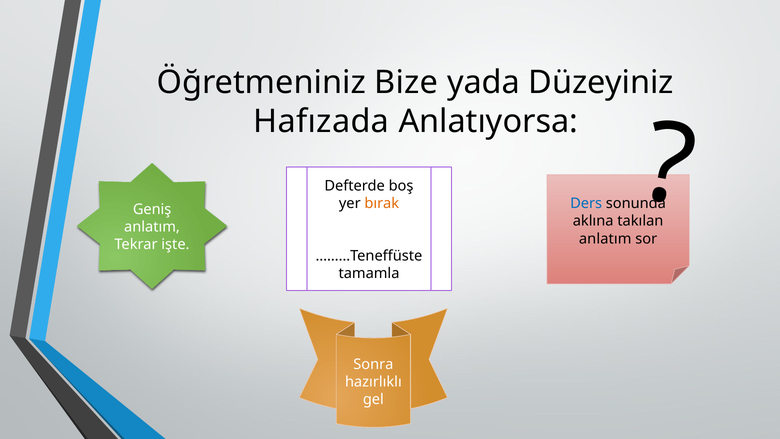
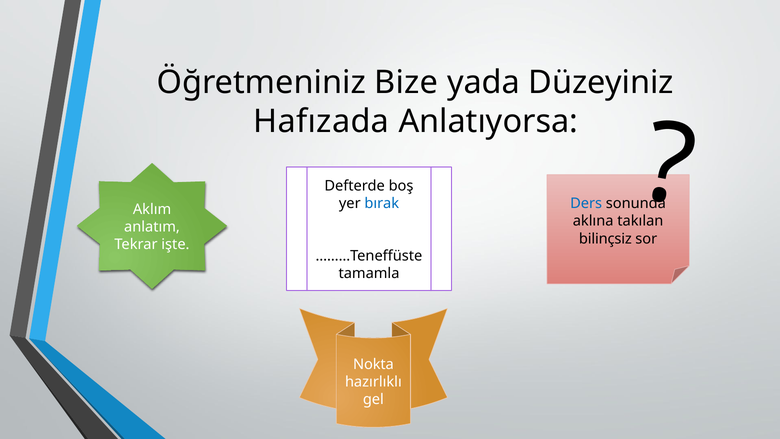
bırak colour: orange -> blue (382, 203)
Geniş: Geniş -> Aklım (152, 209)
anlatım: anlatım -> bilinçsiz (605, 239)
Sonra: Sonra -> Nokta (373, 364)
